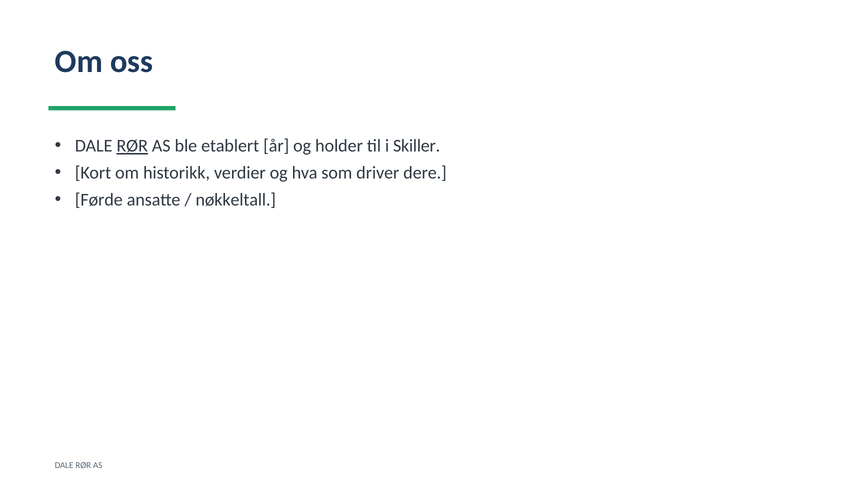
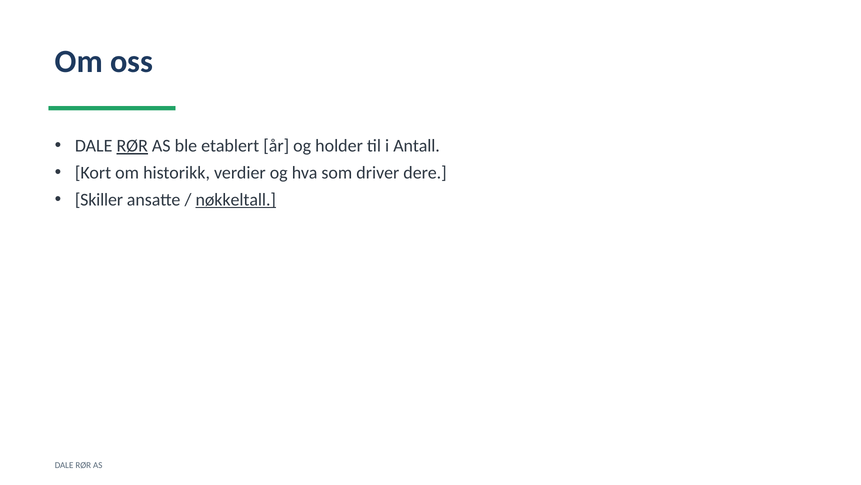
Skiller: Skiller -> Antall (417, 146)
Førde: Førde -> Skiller (99, 200)
nøkkeltall underline: none -> present (236, 200)
